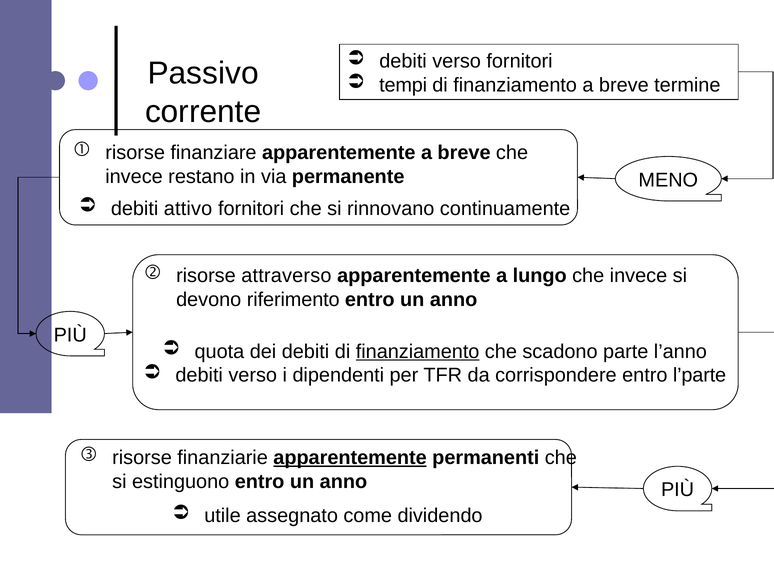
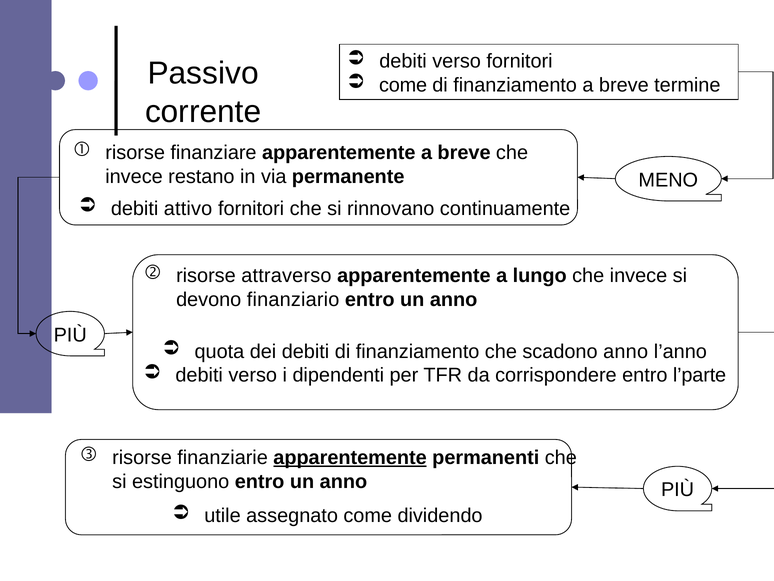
tempi: tempi -> come (403, 85)
riferimento: riferimento -> finanziario (293, 299)
finanziamento underline: present -> none (418, 351)
scadono parte: parte -> anno (626, 351)
